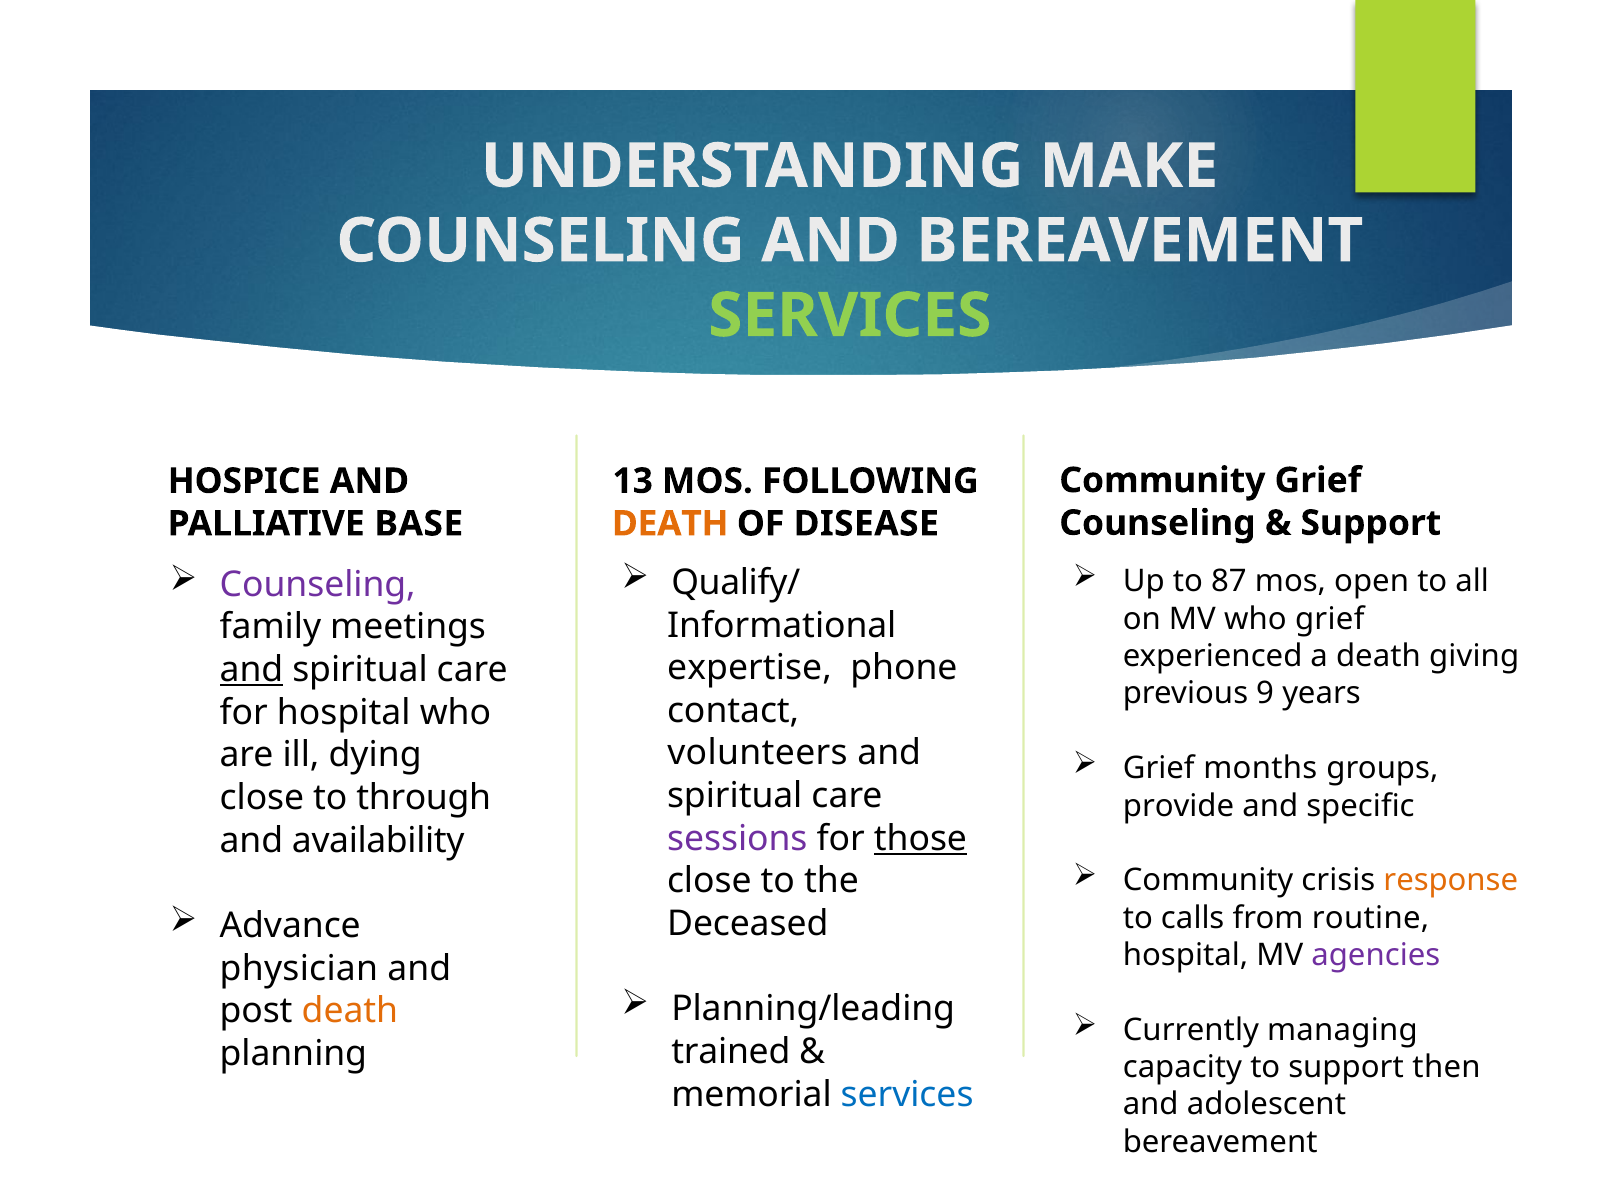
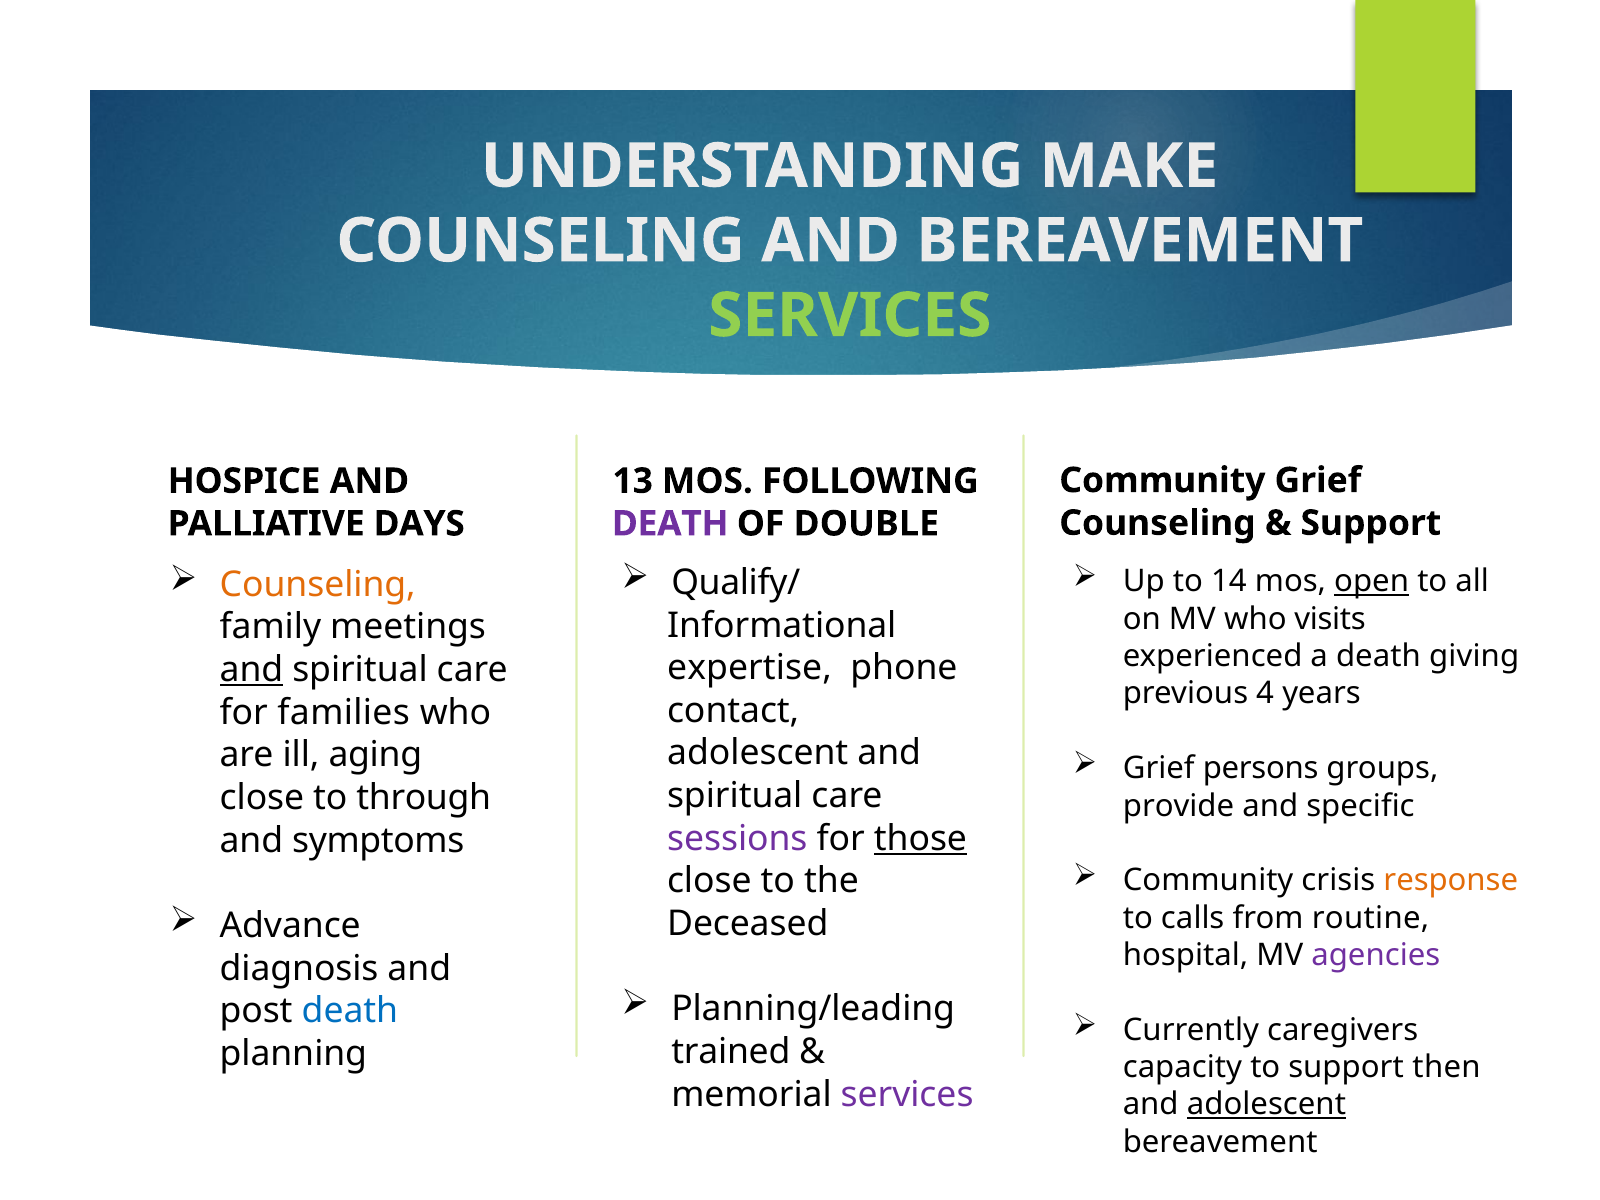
BASE: BASE -> DAYS (419, 524)
DEATH colour: orange -> purple (670, 524)
DISEASE: DISEASE -> DOUBLE (866, 524)
87: 87 -> 14 (1229, 582)
open underline: none -> present (1372, 582)
Counseling colour: purple -> orange (318, 585)
who grief: grief -> visits (1330, 619)
9: 9 -> 4 (1265, 694)
for hospital: hospital -> families (344, 712)
volunteers: volunteers -> adolescent (758, 753)
dying: dying -> aging (375, 755)
months: months -> persons (1261, 768)
availability: availability -> symptoms (378, 840)
physician: physician -> diagnosis (299, 968)
death colour: orange -> blue (350, 1011)
managing: managing -> caregivers (1343, 1030)
services colour: blue -> purple (907, 1094)
adolescent underline: none -> present (1266, 1105)
